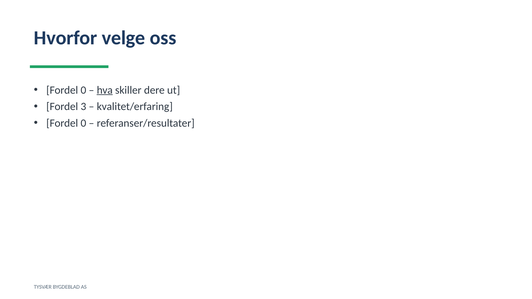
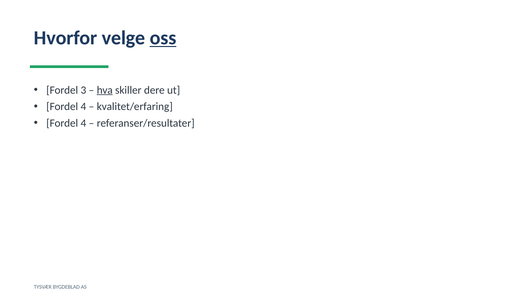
oss underline: none -> present (163, 38)
0: 0 -> 3 (83, 90)
3: 3 -> 4 (83, 107)
0: 0 -> 4 (83, 123)
